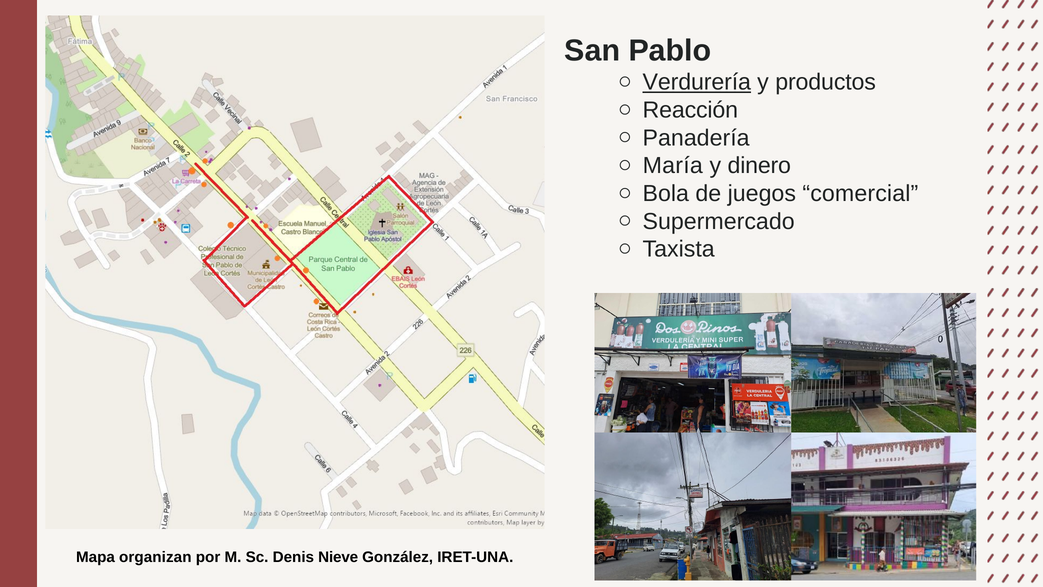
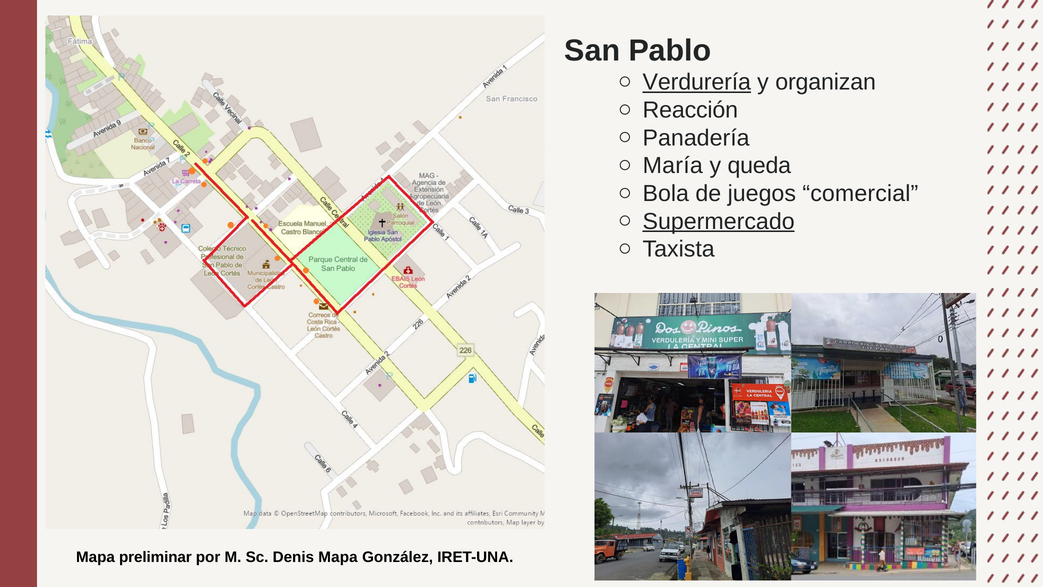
productos: productos -> organizan (826, 82)
dinero: dinero -> queda (759, 166)
Supermercado underline: none -> present (719, 221)
organizan: organizan -> preliminar (155, 557)
Denis Nieve: Nieve -> Mapa (338, 557)
